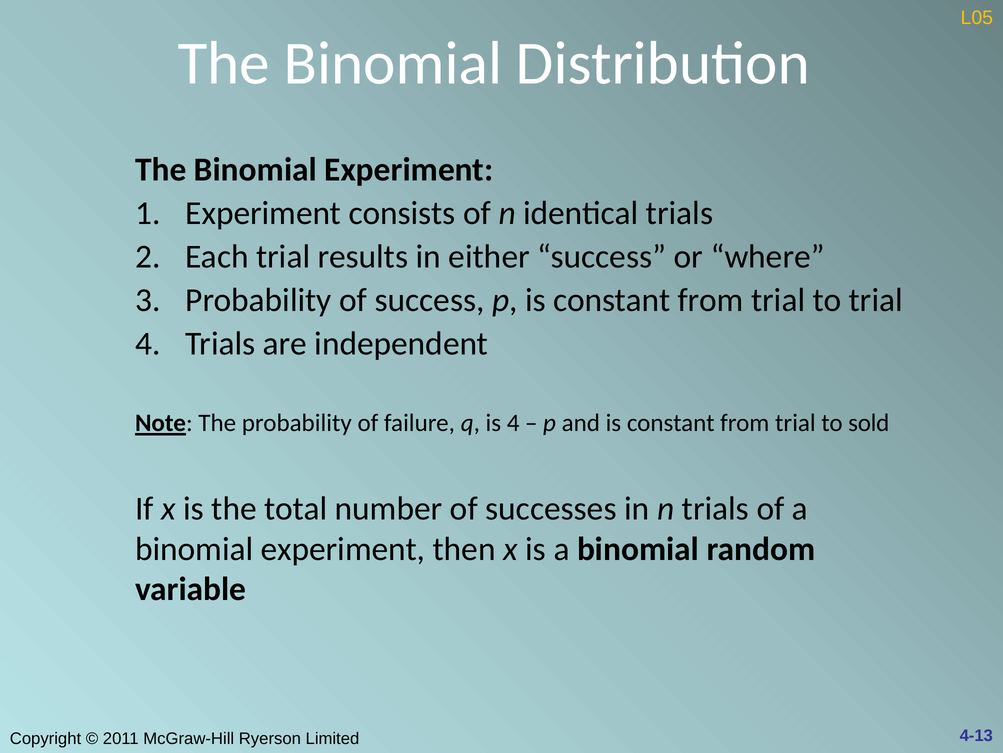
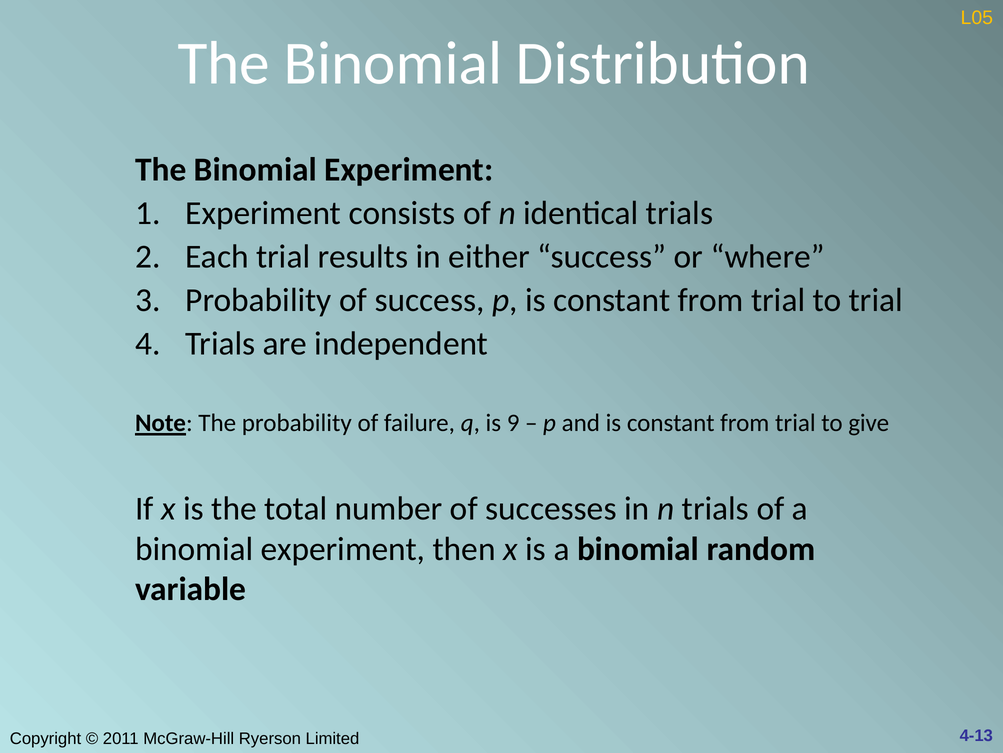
is 4: 4 -> 9 (513, 423)
sold: sold -> give (869, 423)
